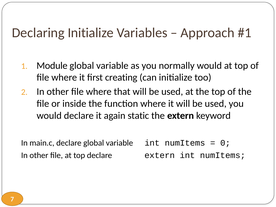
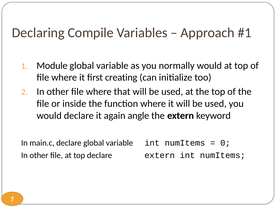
Declaring Initialize: Initialize -> Compile (91, 33)
static: static -> angle (138, 116)
